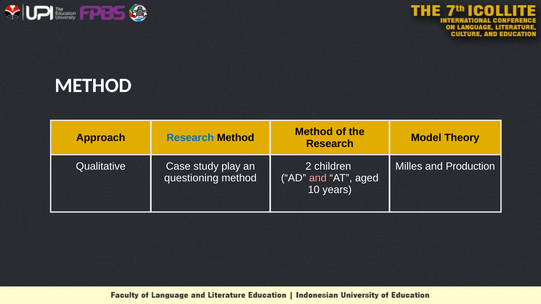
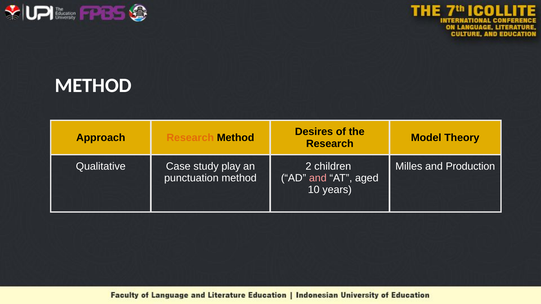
Method: Method -> Desires (314, 132)
Research colour: blue -> orange (190, 138)
questioning: questioning -> punctuation (191, 178)
